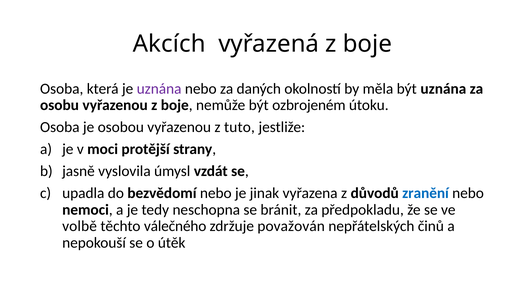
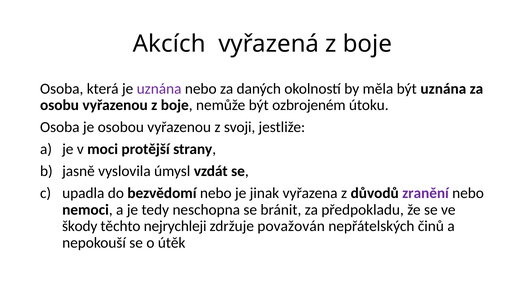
tuto: tuto -> svoji (240, 127)
zranění colour: blue -> purple (426, 193)
volbě: volbě -> škody (80, 226)
válečného: válečného -> nejrychleji (175, 226)
